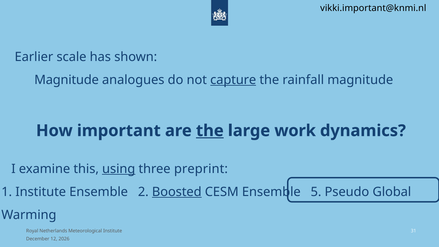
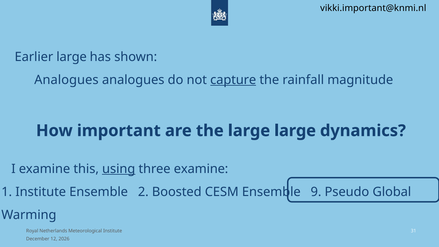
Earlier scale: scale -> large (72, 57)
Magnitude: Magnitude -> Analogues (66, 80)
the underline: present -> none (210, 131)
large work: work -> large (295, 131)
three preprint: preprint -> examine (201, 169)
Boosted underline: present -> none (177, 192)
5: 5 -> 9 (316, 192)
